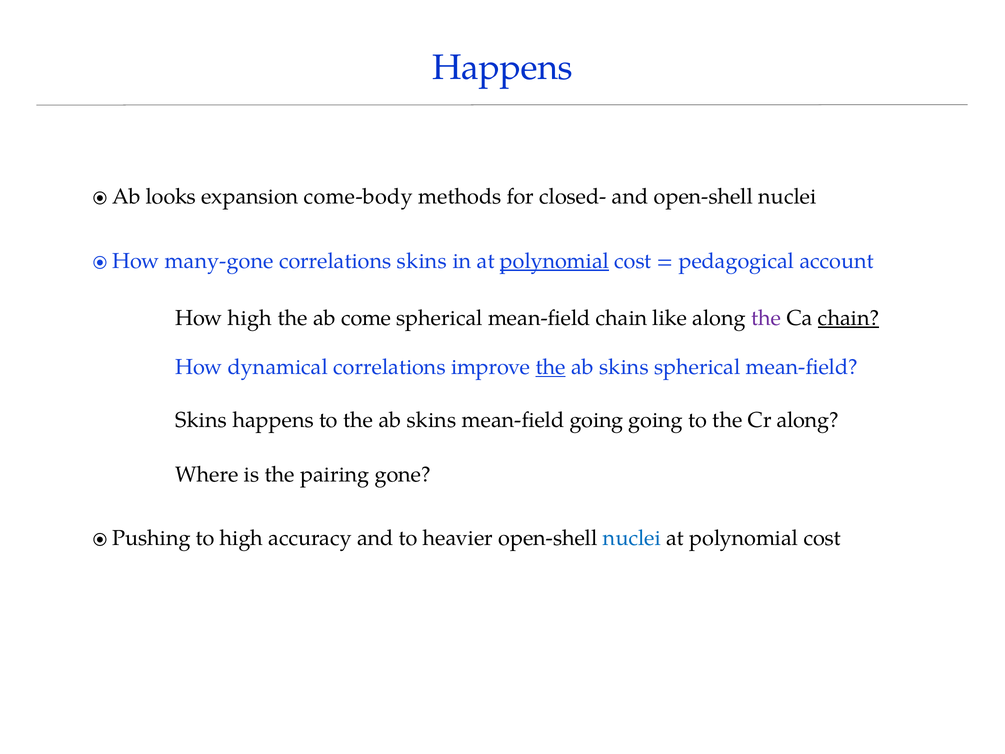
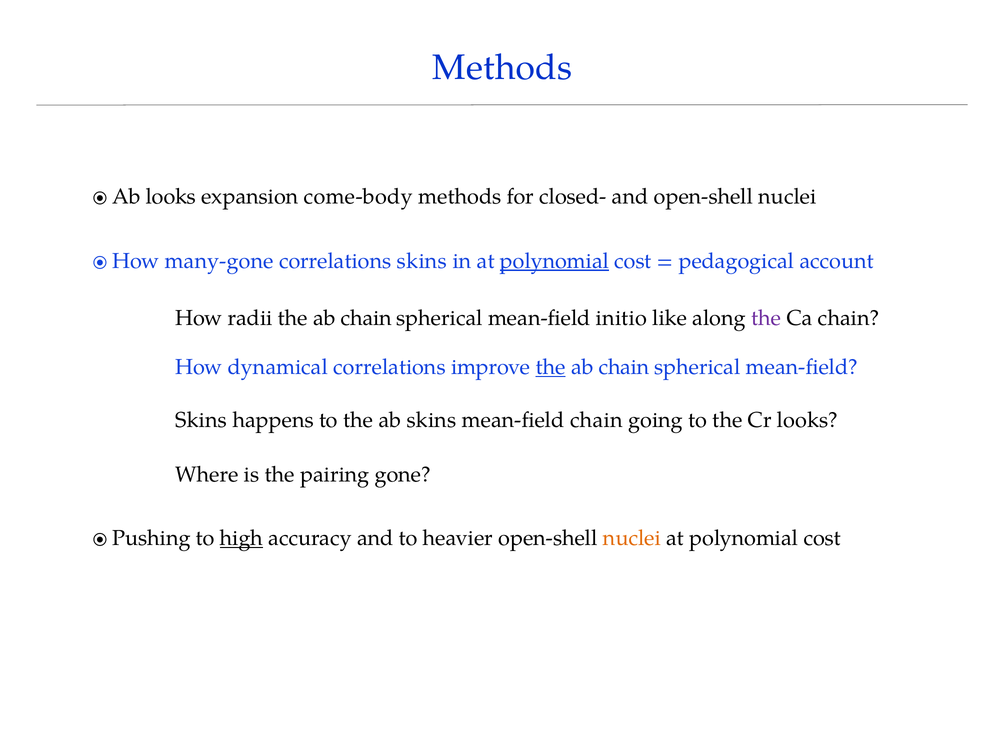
Happens: Happens -> Methods (502, 68)
How high: high -> radii (250, 318)
come: come -> chain (366, 318)
mean-field chain: chain -> initio (621, 318)
chain underline: present -> none (849, 318)
skins: skins -> chain (624, 367)
mean-field going: going -> chain (596, 420)
Cr along: along -> looks (807, 420)
high underline: none -> present (241, 538)
nuclei colour: blue -> orange (632, 538)
